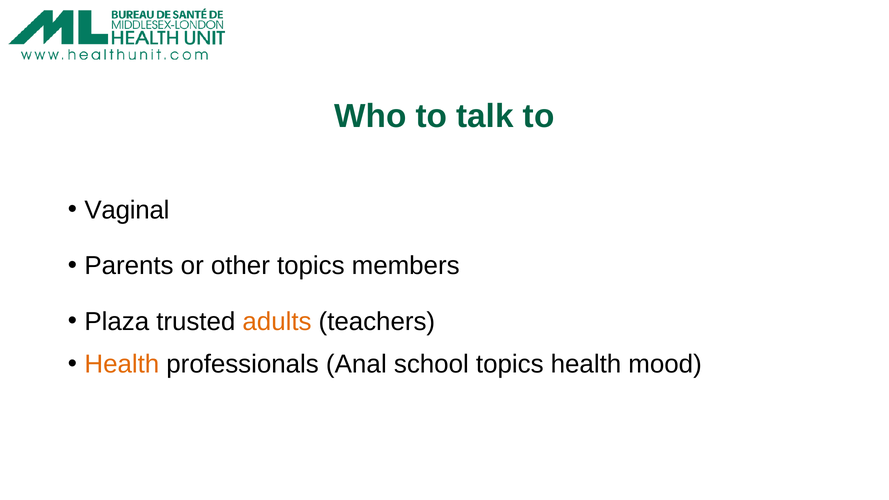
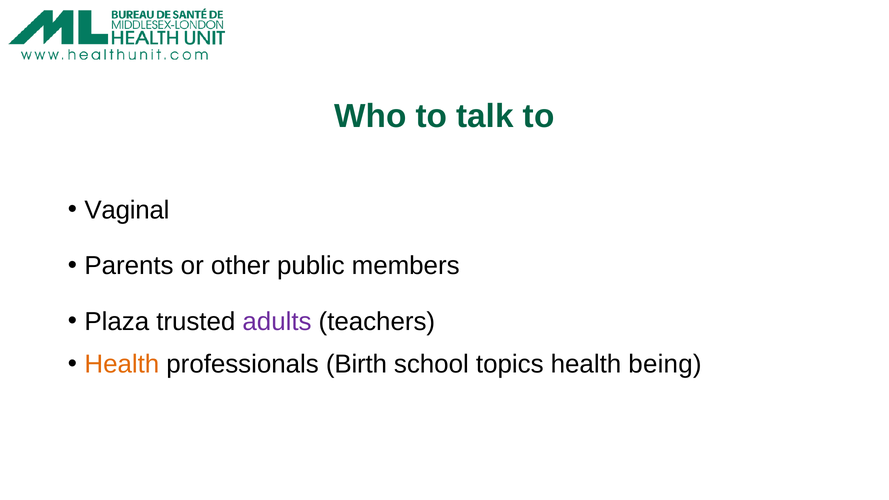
other topics: topics -> public (311, 266)
adults colour: orange -> purple (277, 322)
Anal: Anal -> Birth (356, 364)
mood: mood -> being (665, 364)
